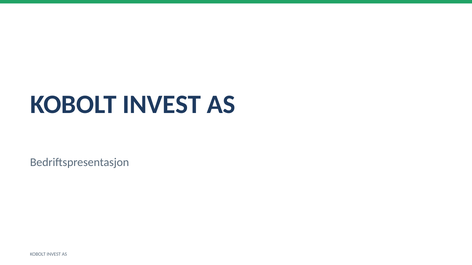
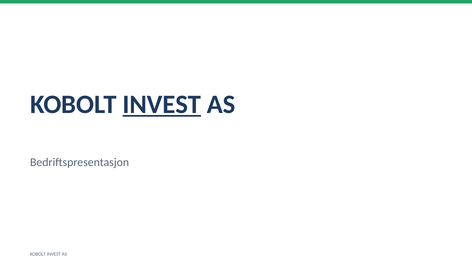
INVEST underline: none -> present (162, 105)
